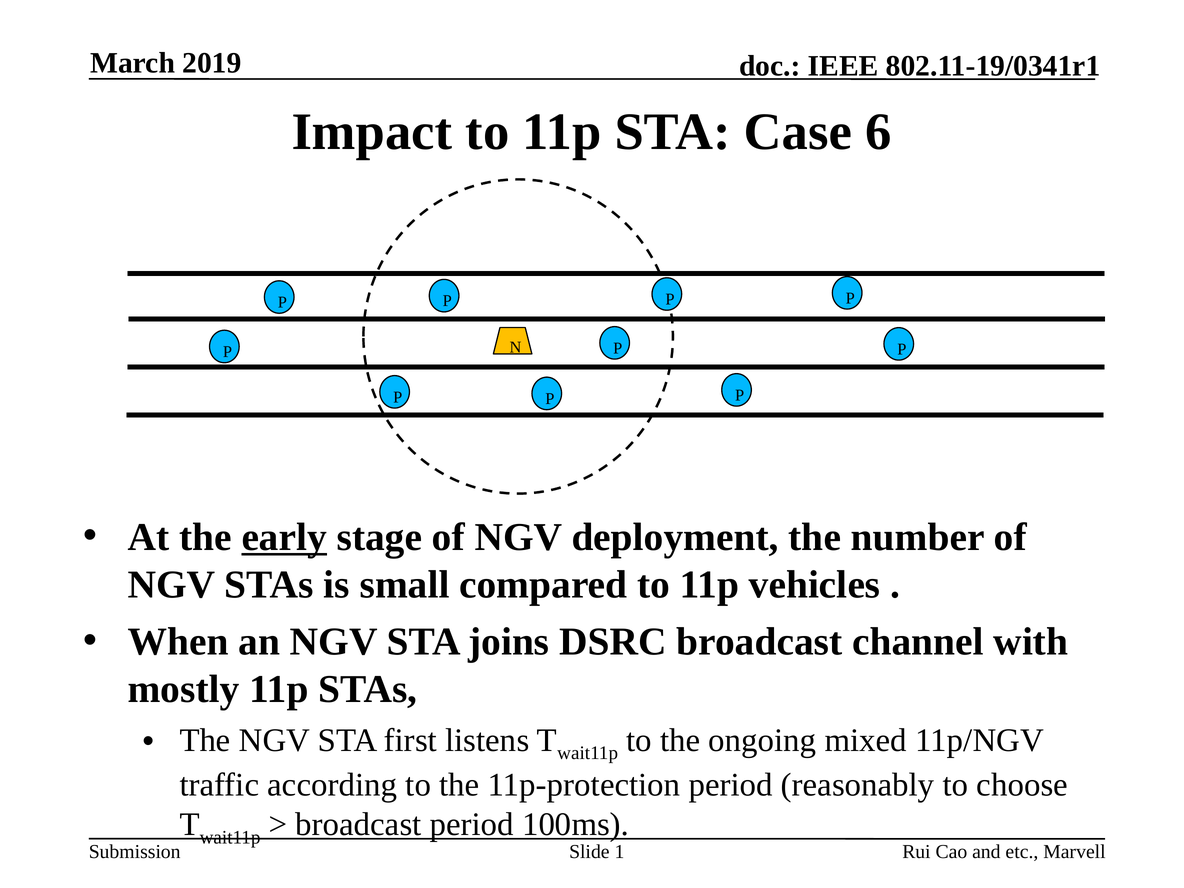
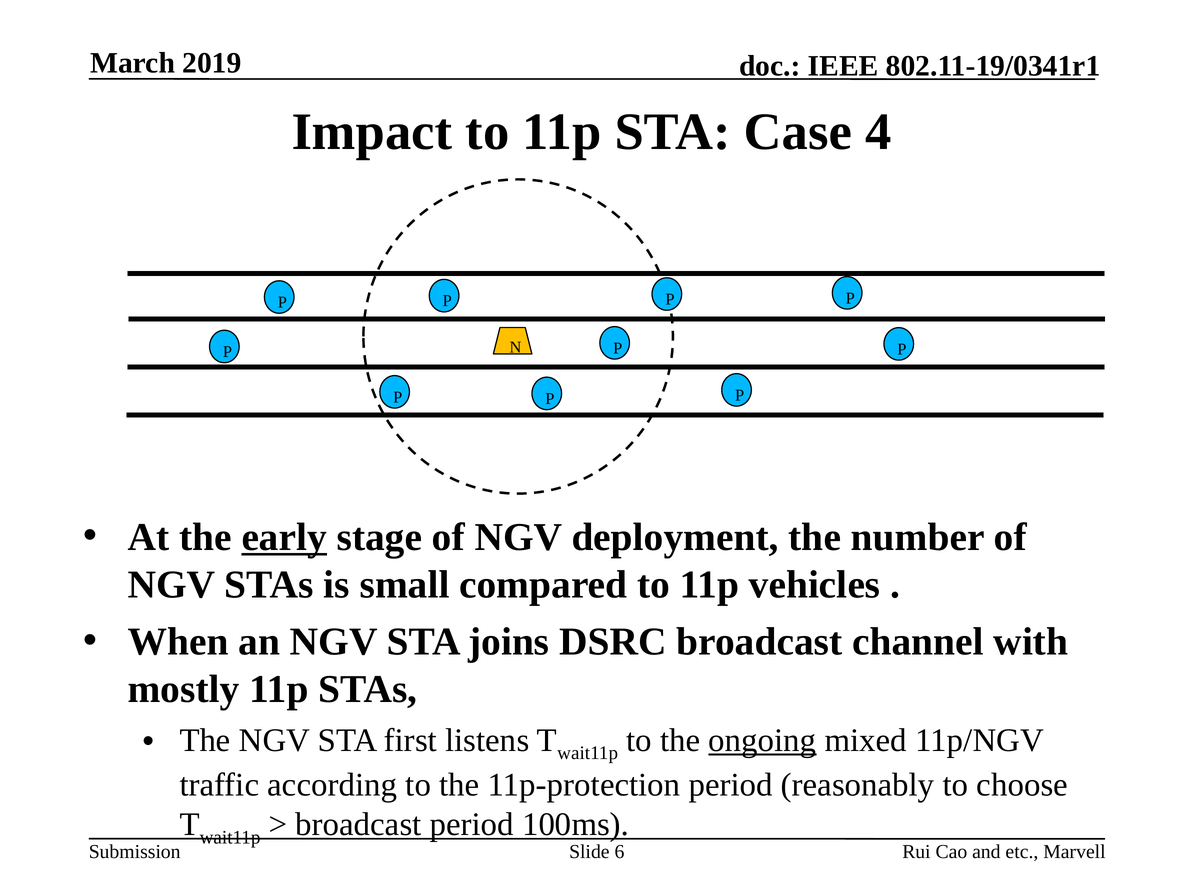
6: 6 -> 4 (878, 132)
ongoing underline: none -> present (762, 740)
1: 1 -> 6 (619, 852)
